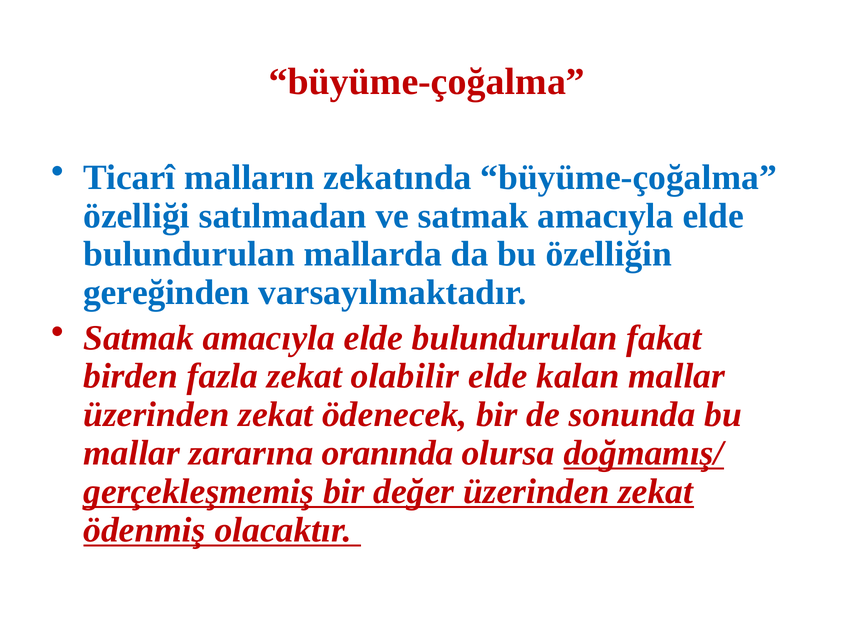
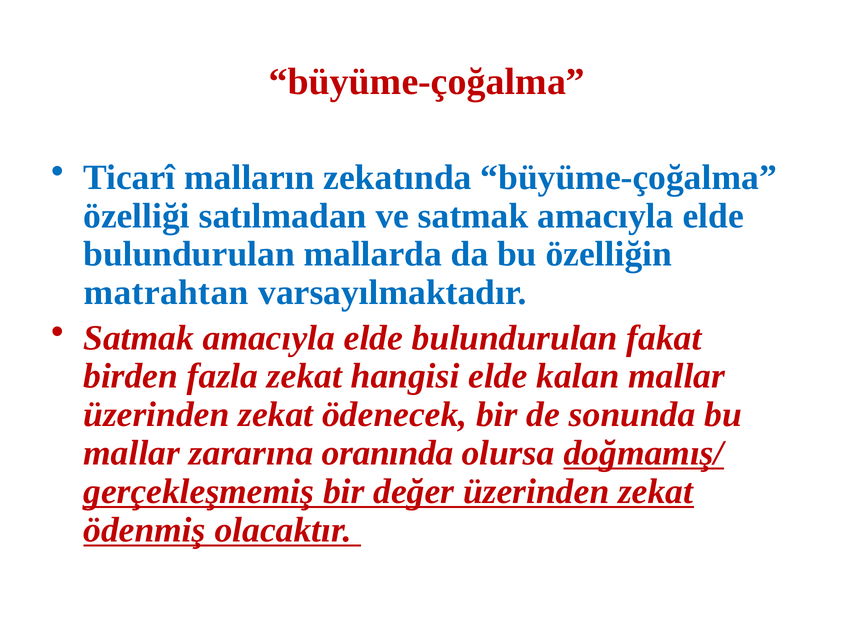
gereğinden: gereğinden -> matrahtan (166, 293)
olabilir: olabilir -> hangisi (405, 377)
